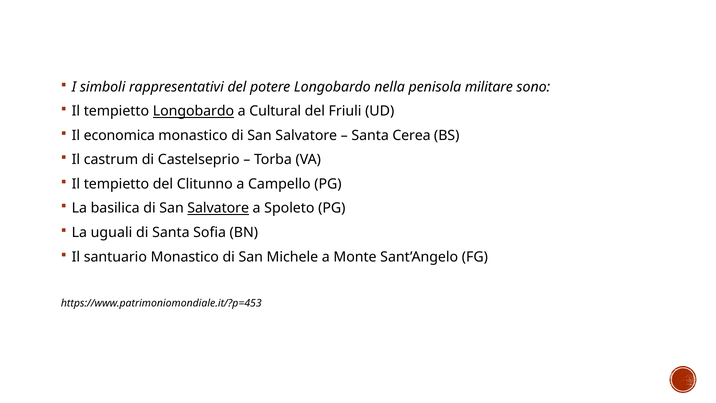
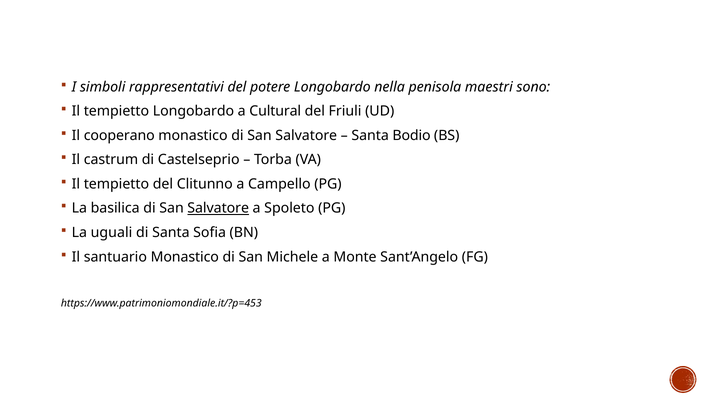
militare: militare -> maestri (489, 87)
Longobardo underline: present -> none (193, 111)
economica: economica -> cooperano (119, 135)
Cerea: Cerea -> Bodio (412, 135)
